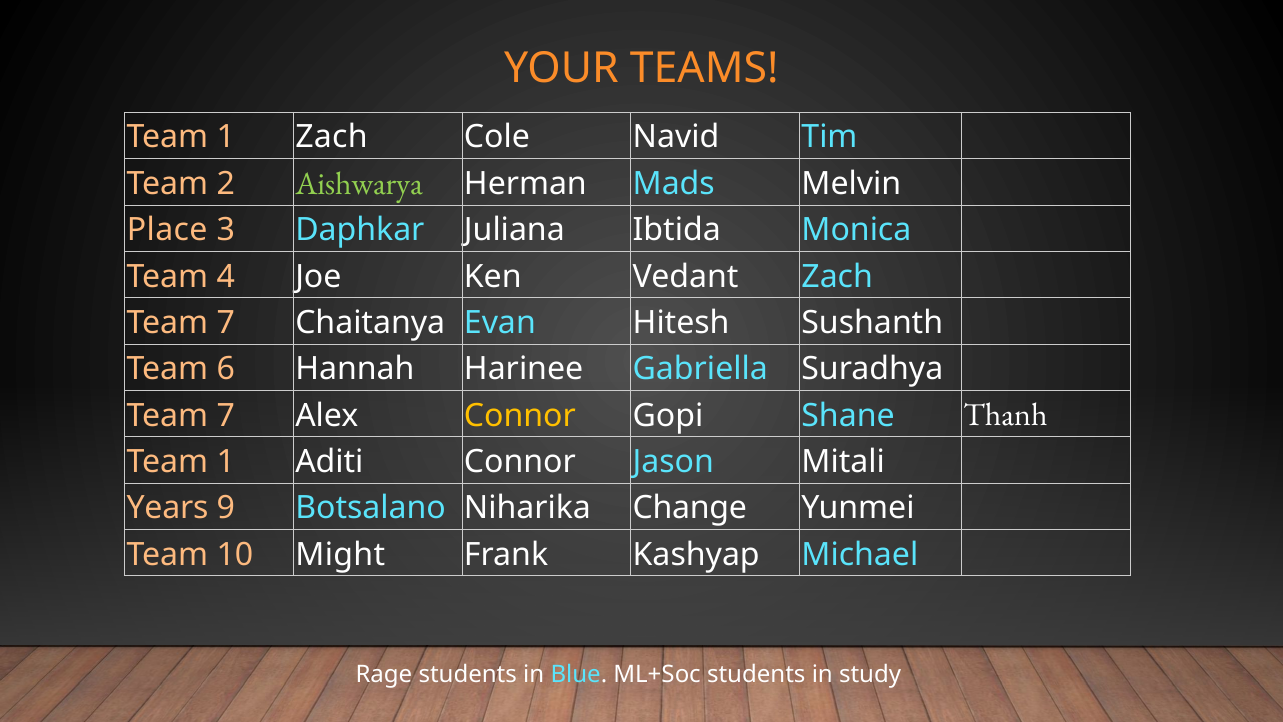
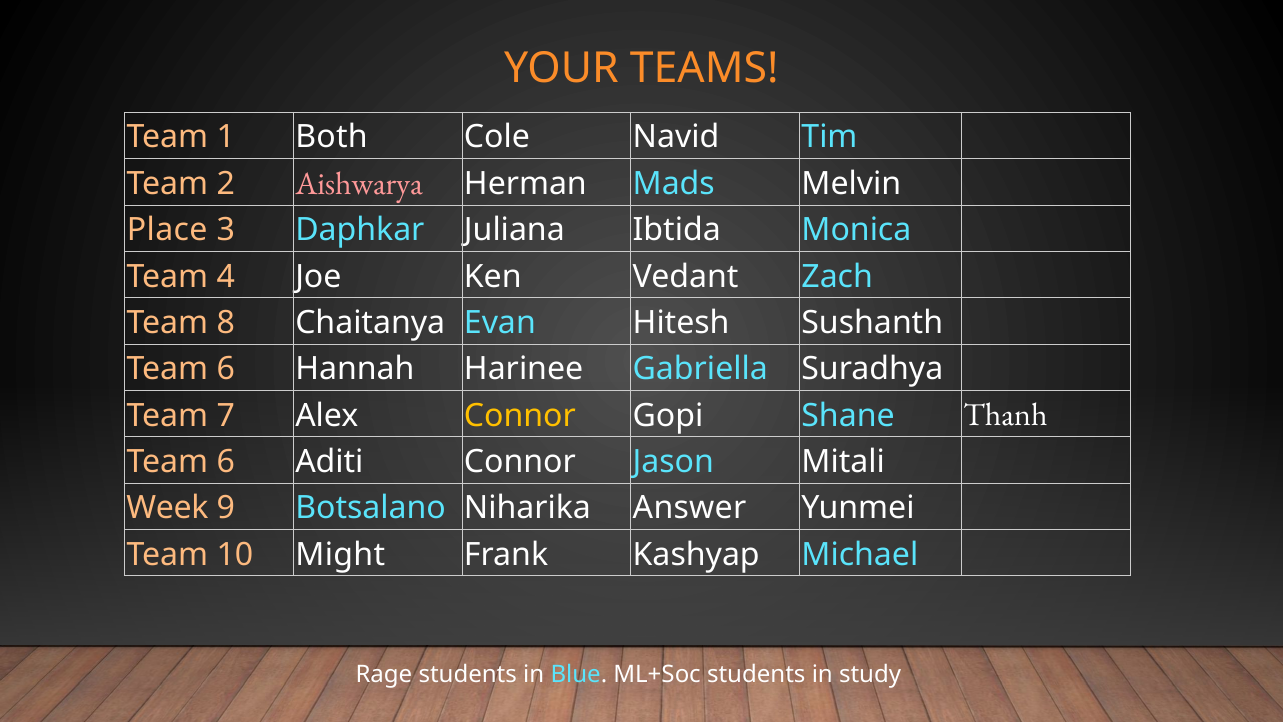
1 Zach: Zach -> Both (332, 137)
Aishwarya colour: light green -> pink (359, 183)
7: 7 -> 8 (226, 323)
1: 1 -> 6 (226, 462)
Years: Years -> Week (168, 508)
Change: Change -> Answer (690, 508)
